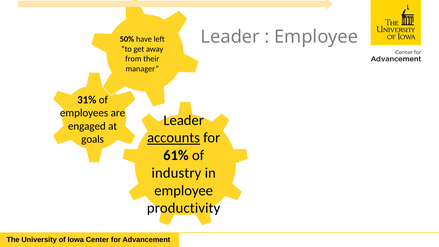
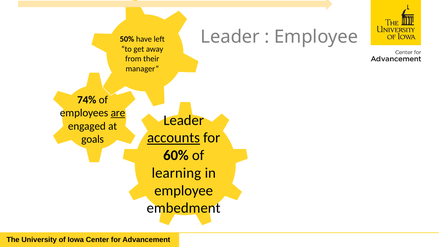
31%: 31% -> 74% (87, 100)
are underline: none -> present (118, 113)
61%: 61% -> 60% (176, 155)
industry: industry -> learning (176, 173)
productivity: productivity -> embedment (184, 208)
